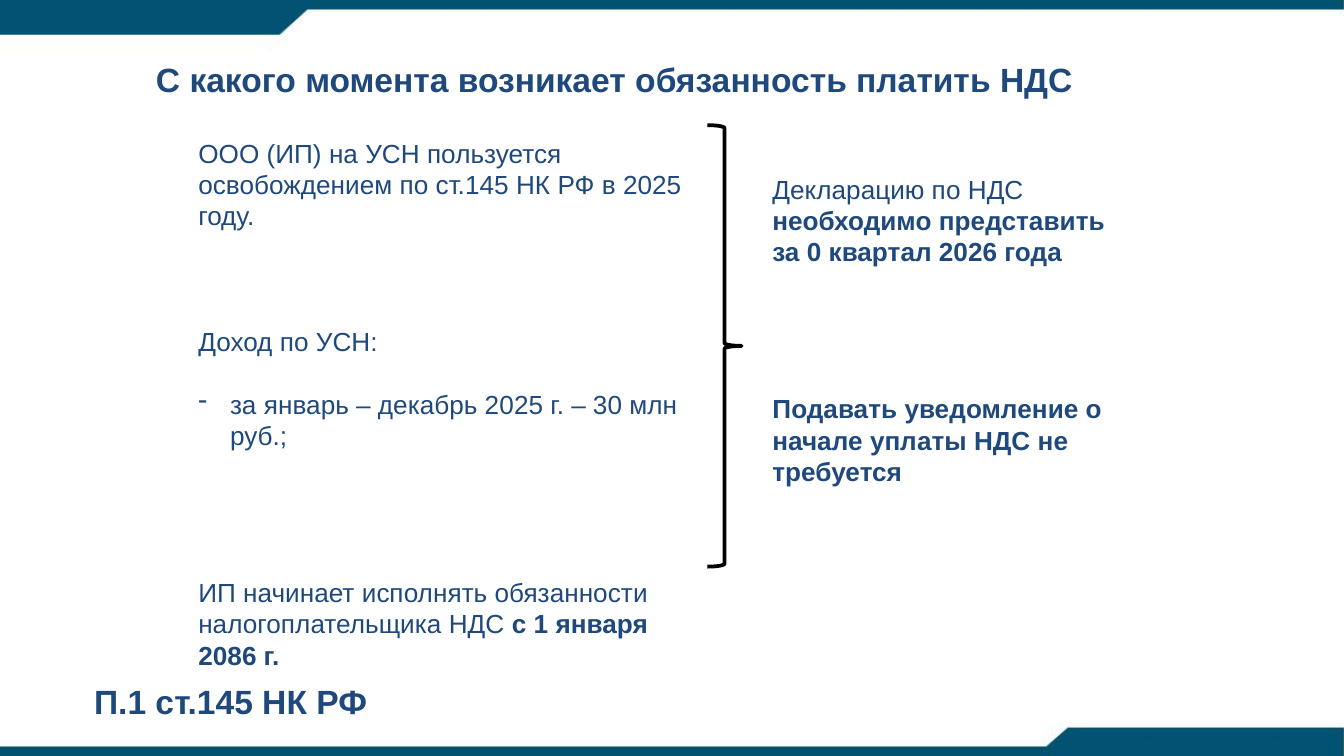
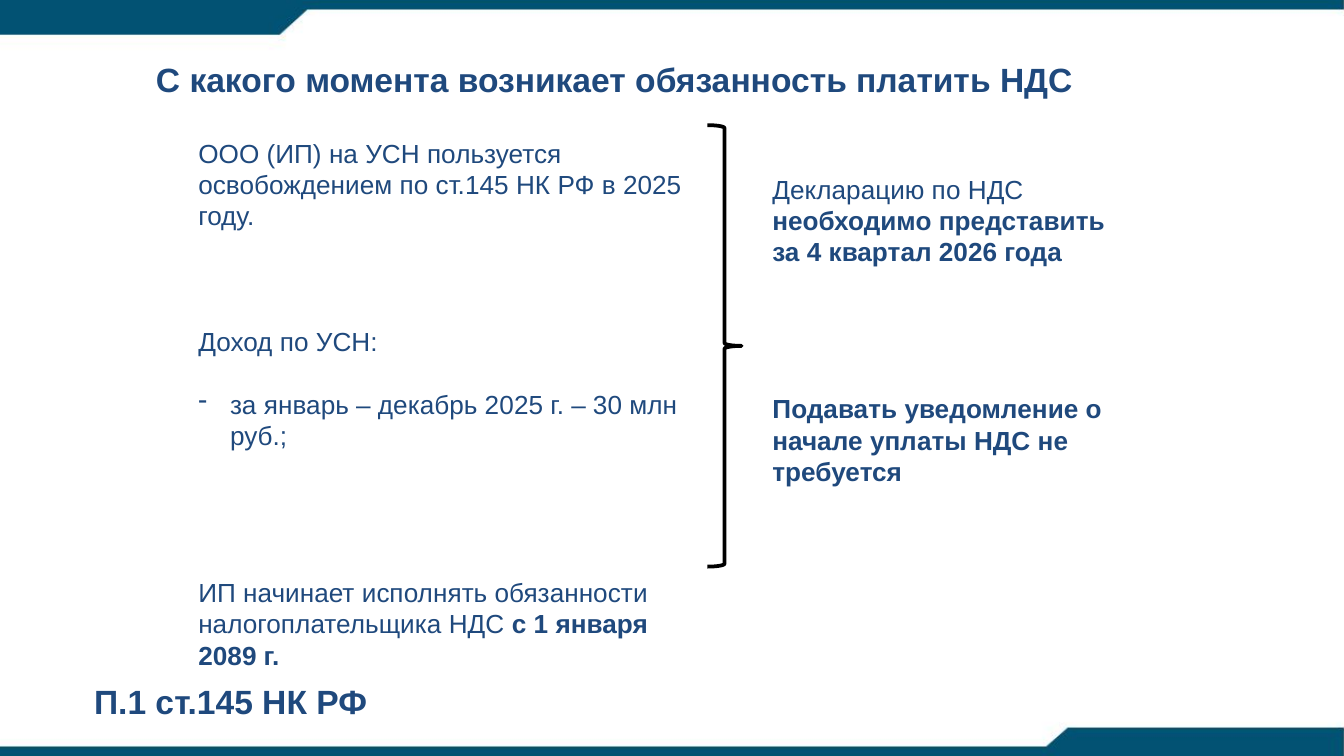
0: 0 -> 4 (814, 253)
2086: 2086 -> 2089 (227, 657)
